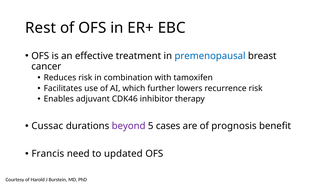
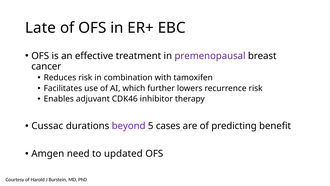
Rest: Rest -> Late (41, 28)
premenopausal colour: blue -> purple (210, 56)
prognosis: prognosis -> predicting (234, 126)
Francis: Francis -> Amgen (48, 153)
